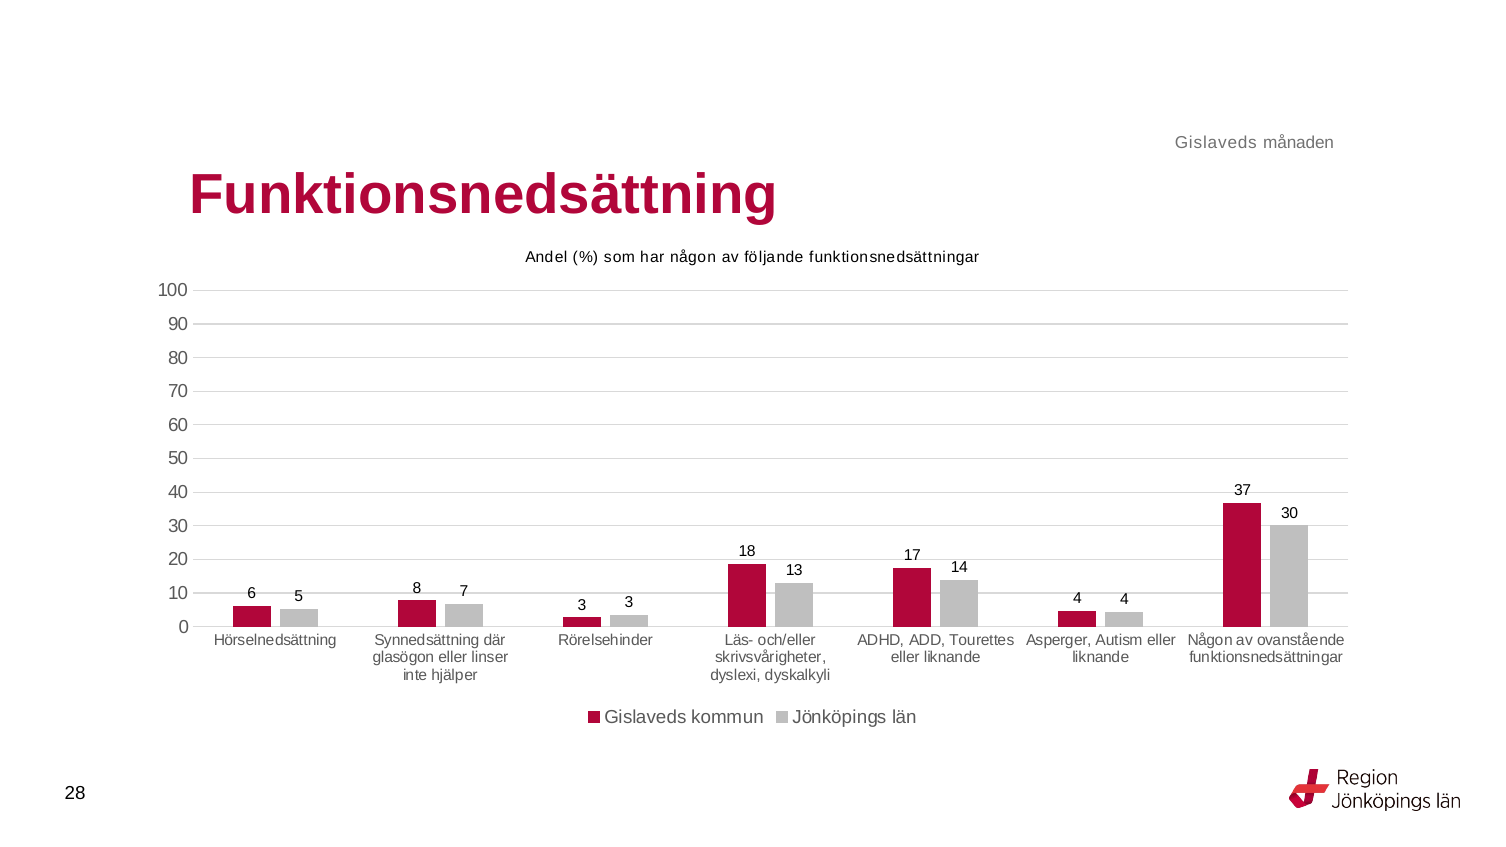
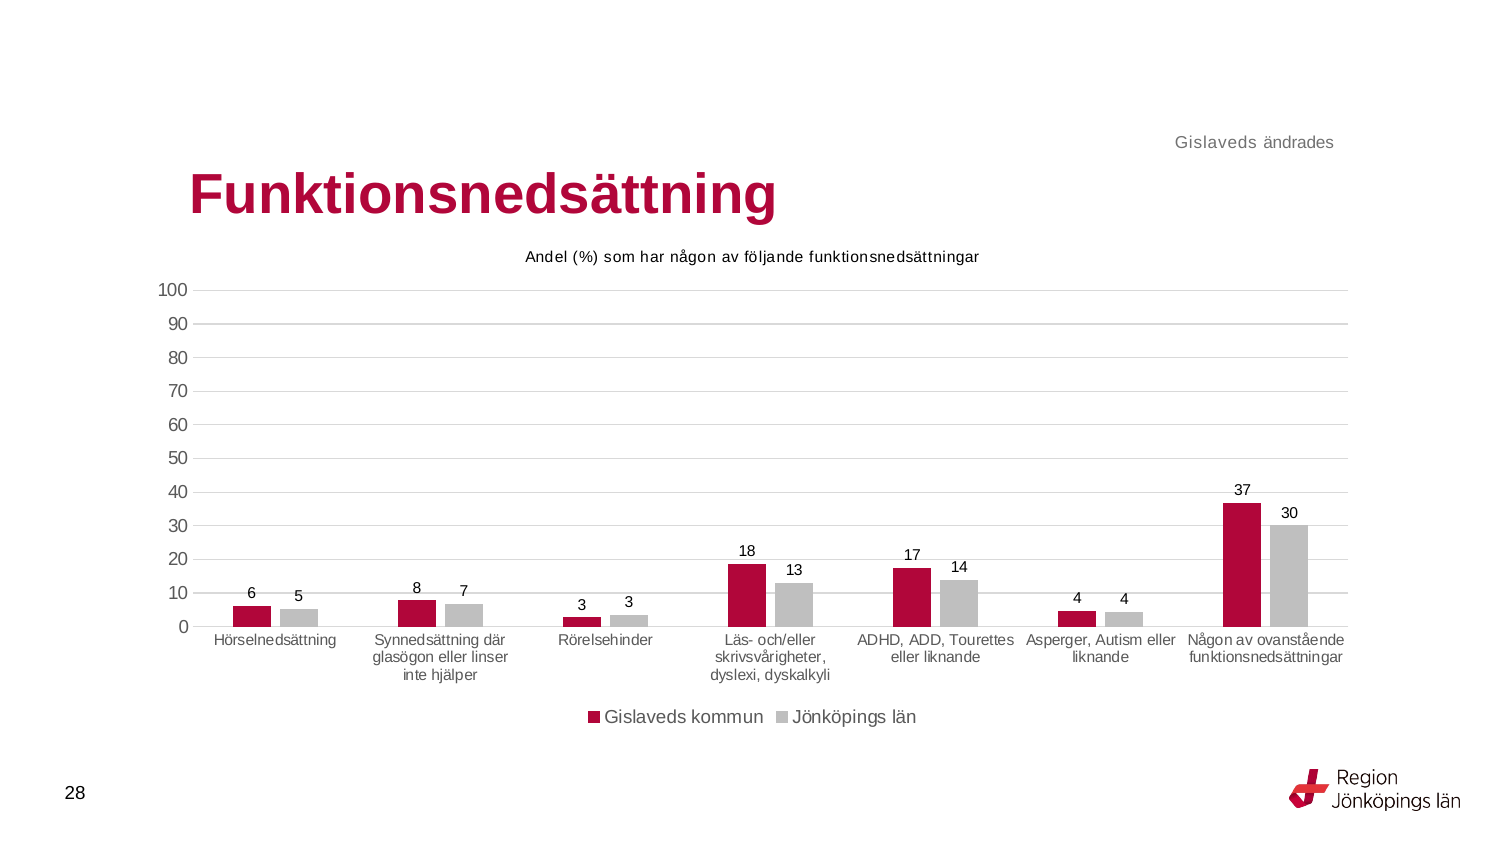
månaden: månaden -> ändrades (1299, 143)
